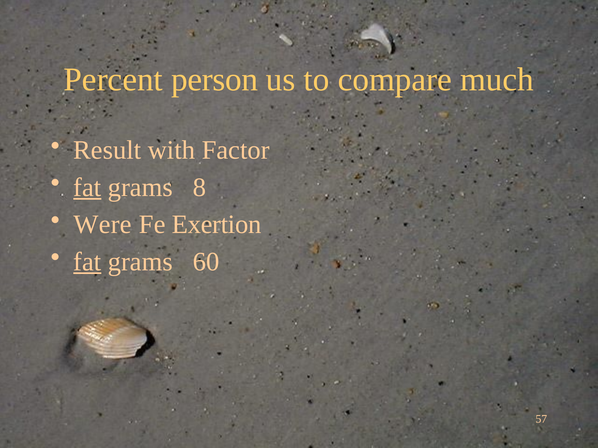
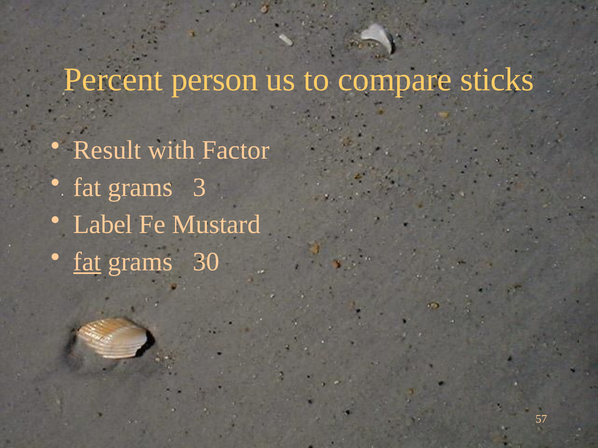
much: much -> sticks (497, 80)
fat underline: present -> none (87, 188)
8: 8 -> 3 (200, 188)
Were: Were -> Label (103, 225)
Exertion: Exertion -> Mustard (216, 225)
60: 60 -> 30 (206, 262)
